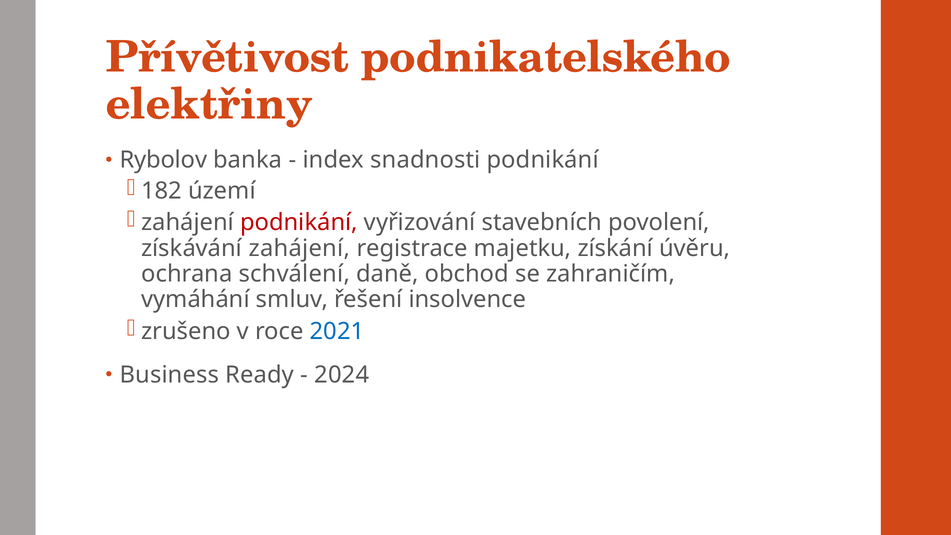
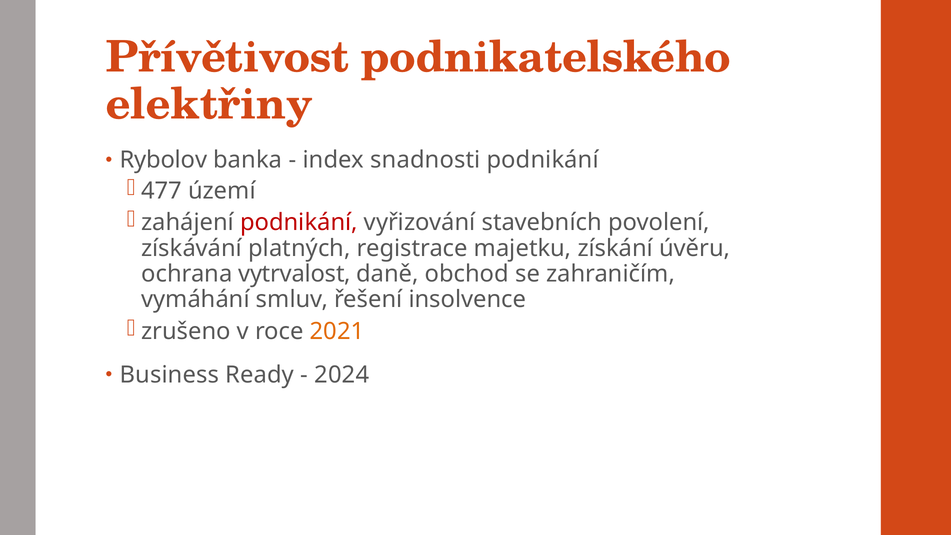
182: 182 -> 477 (162, 191)
získávání zahájení: zahájení -> platných (299, 248)
schválení: schválení -> vytrvalost (294, 274)
2021 colour: blue -> orange (337, 331)
